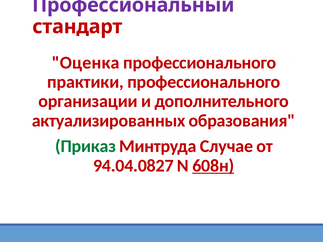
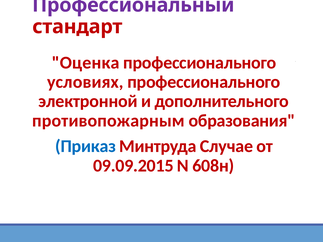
практики: практики -> условиях (85, 82)
организации: организации -> электронной (88, 101)
актуализированных: актуализированных -> противопожарным (108, 121)
Приказ colour: green -> blue (86, 146)
94.04.0827: 94.04.0827 -> 09.09.2015 (133, 166)
608н underline: present -> none (213, 166)
